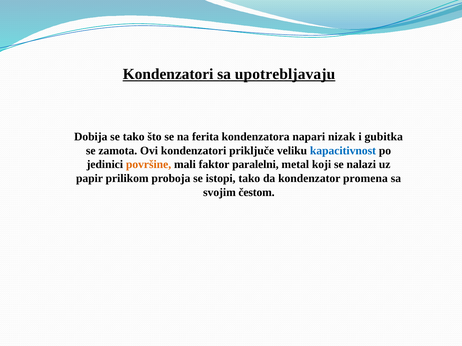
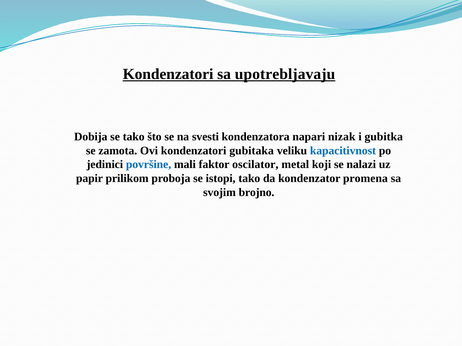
ferita: ferita -> svesti (205, 137)
priključe: priključe -> gubitaka (252, 151)
površine colour: orange -> blue (149, 165)
paralelni: paralelni -> oscilator (255, 165)
čestom: čestom -> brojno (257, 192)
